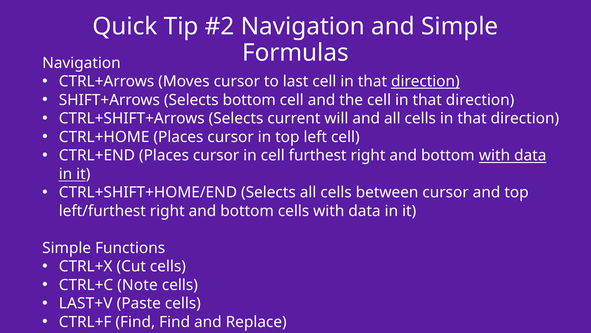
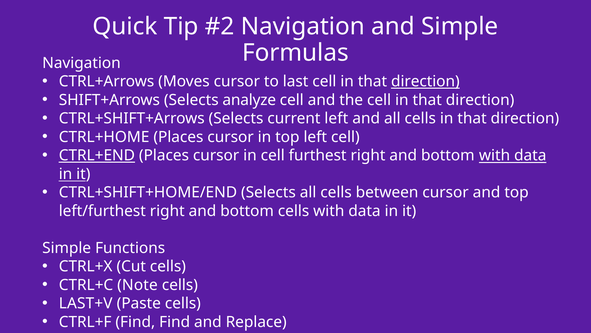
Selects bottom: bottom -> analyze (249, 100)
current will: will -> left (336, 118)
CTRL+END underline: none -> present (97, 155)
